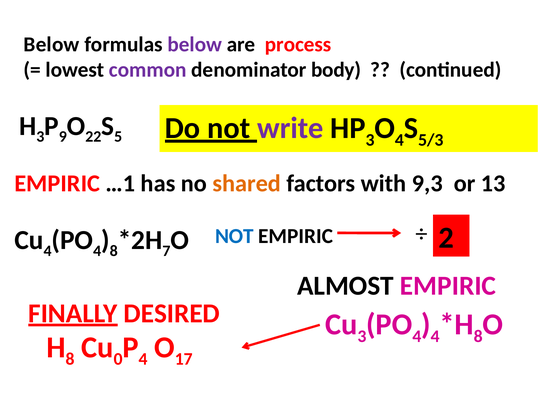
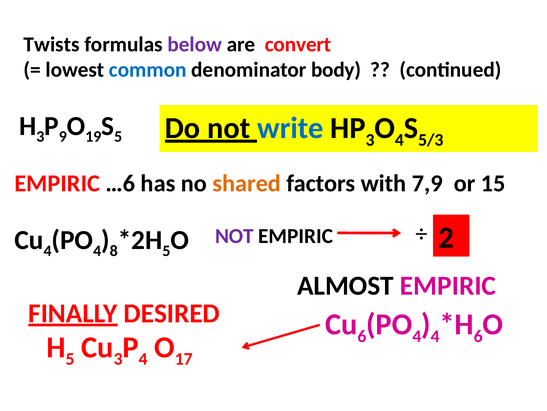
Below: Below -> Twists (52, 44)
process: process -> convert (298, 44)
common colour: purple -> blue (148, 70)
22: 22 -> 19 (93, 136)
write colour: purple -> blue (290, 128)
…1: …1 -> …6 (120, 183)
9,3: 9,3 -> 7,9 (427, 183)
13: 13 -> 15 (493, 183)
7: 7 -> 5 (166, 250)
NOT colour: blue -> purple (234, 236)
3: 3 -> 6 (362, 336)
8: 8 -> 6 (478, 336)
8: 8 -> 5 (70, 358)
0: 0 -> 3 (118, 358)
